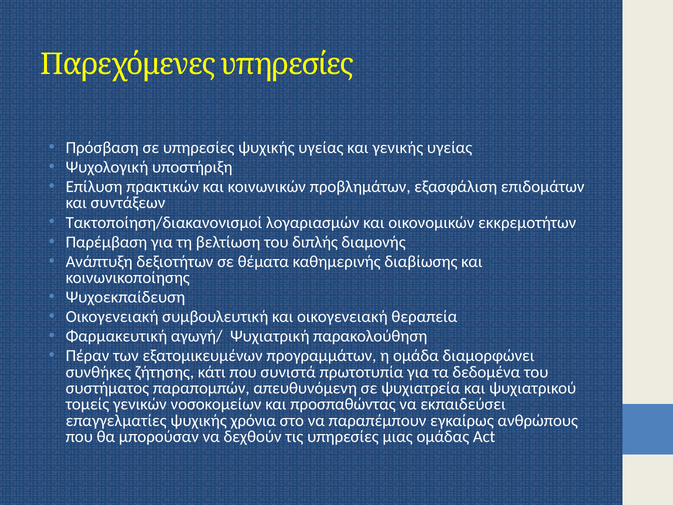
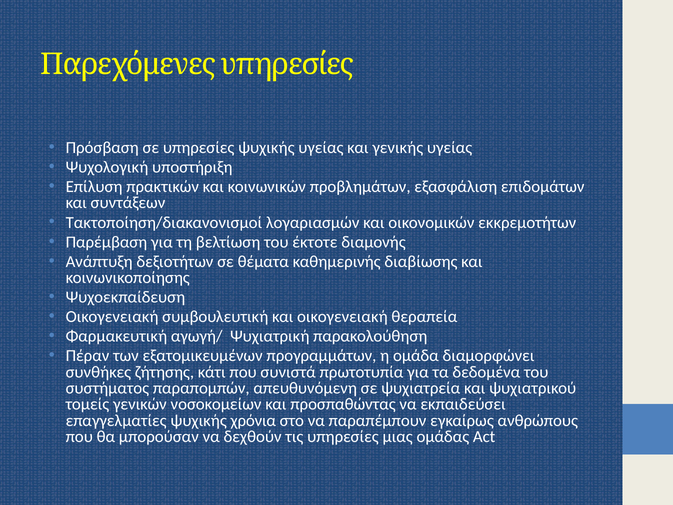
διπλής: διπλής -> έκτοτε (315, 242)
